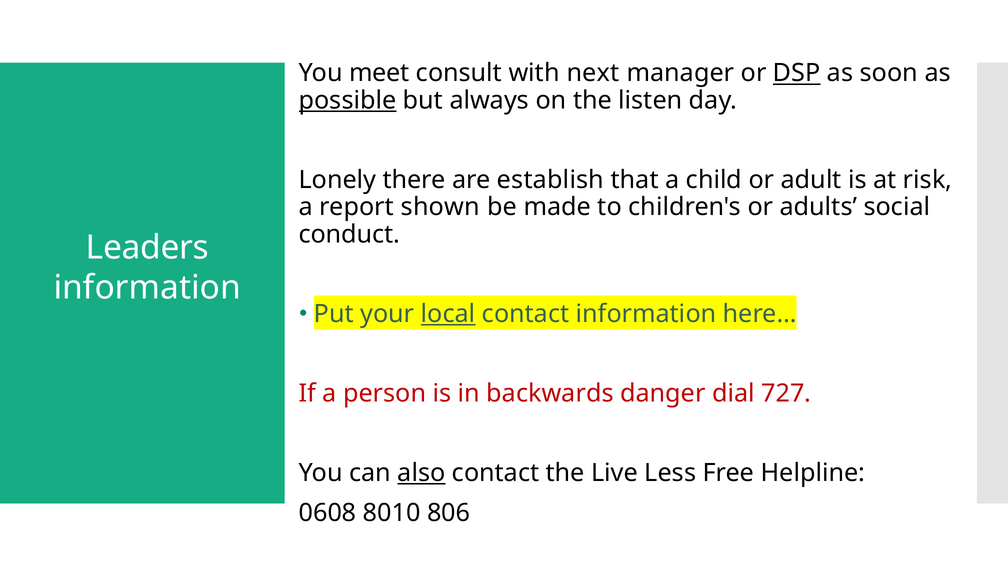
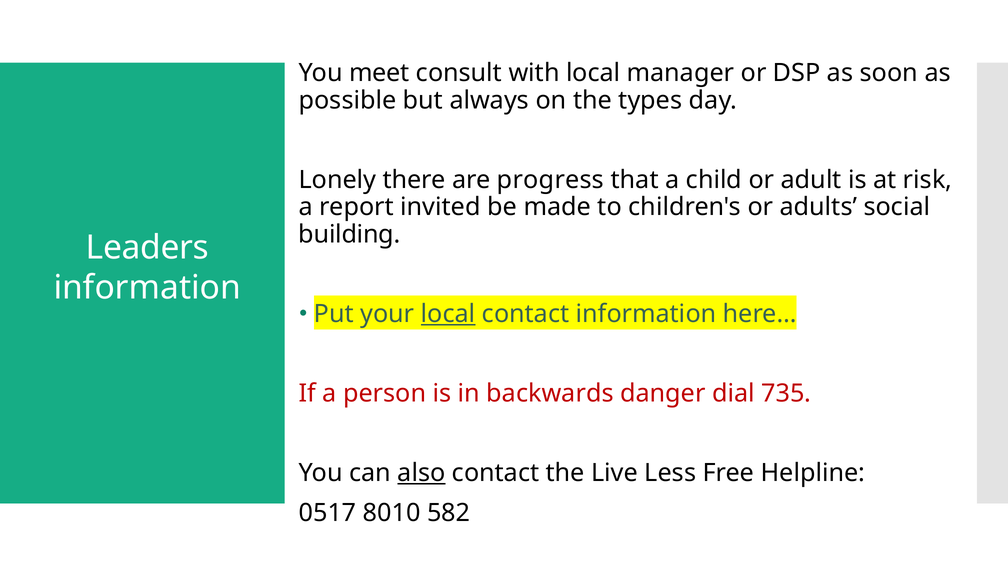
with next: next -> local (593, 73)
DSP underline: present -> none (797, 73)
possible underline: present -> none (348, 100)
listen: listen -> types (650, 100)
establish: establish -> progress (550, 180)
shown: shown -> invited (441, 207)
conduct: conduct -> building (349, 234)
727: 727 -> 735 (786, 394)
0608: 0608 -> 0517 (328, 513)
806: 806 -> 582 (449, 513)
